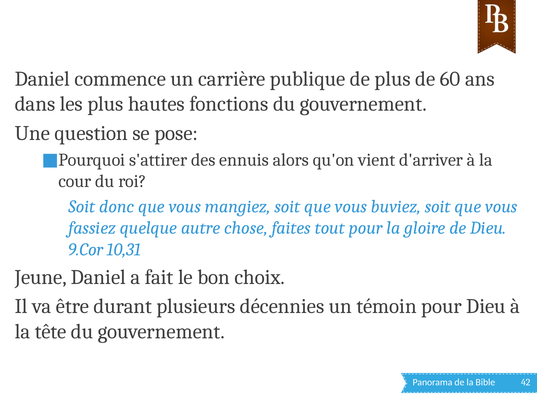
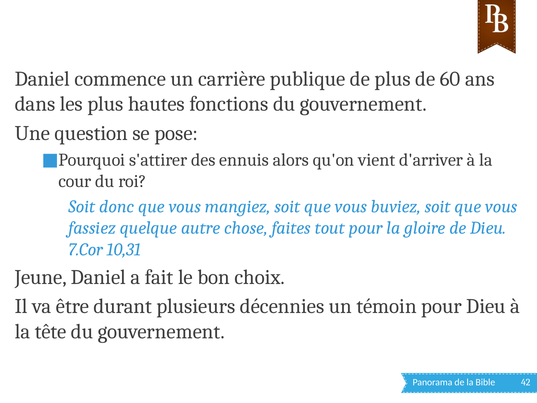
9.Cor: 9.Cor -> 7.Cor (86, 249)
